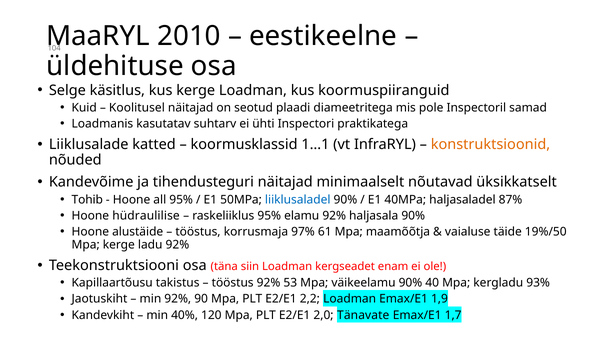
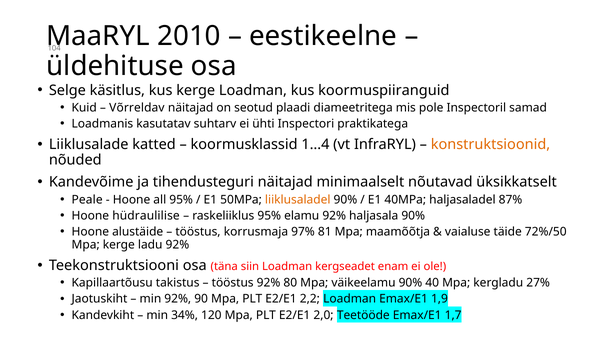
Koolitusel: Koolitusel -> Võrreldav (137, 108)
1…1: 1…1 -> 1…4 (315, 144)
Tohib: Tohib -> Peale (87, 200)
liiklusaladel colour: blue -> orange (298, 200)
61: 61 -> 81 (325, 232)
19%/50: 19%/50 -> 72%/50 (546, 232)
53: 53 -> 80 (290, 283)
93%: 93% -> 27% (538, 283)
40%: 40% -> 34% (185, 315)
Tänavate: Tänavate -> Teetööde (363, 315)
